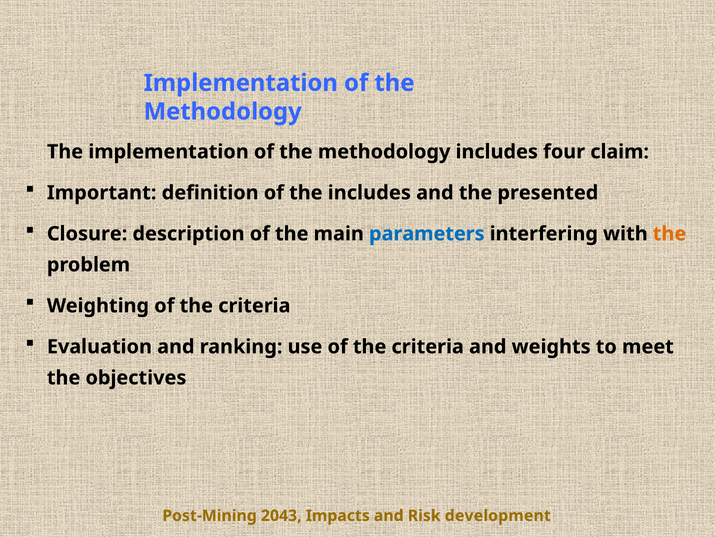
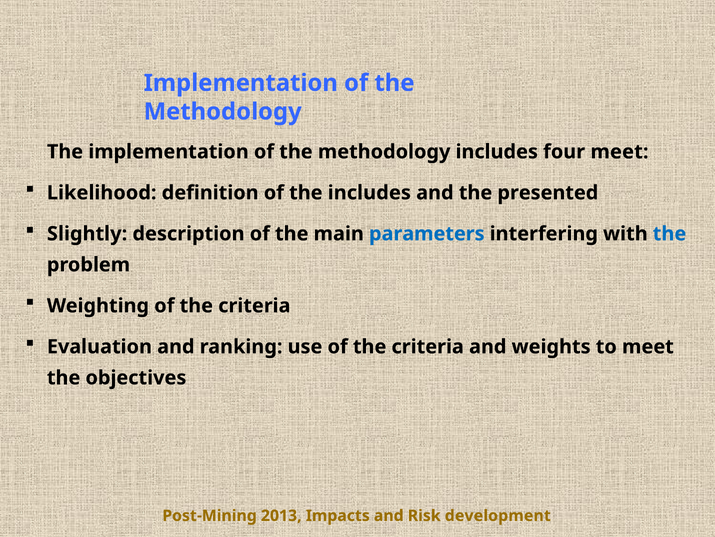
four claim: claim -> meet (619, 152)
Important: Important -> Likelihood (102, 193)
Closure: Closure -> Slightly (87, 233)
the colour: orange -> blue (669, 233)
2043: 2043 -> 2013 (281, 515)
